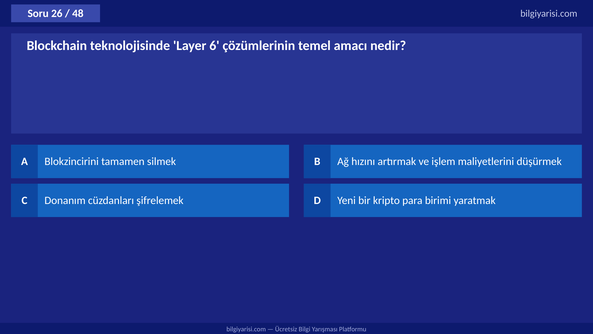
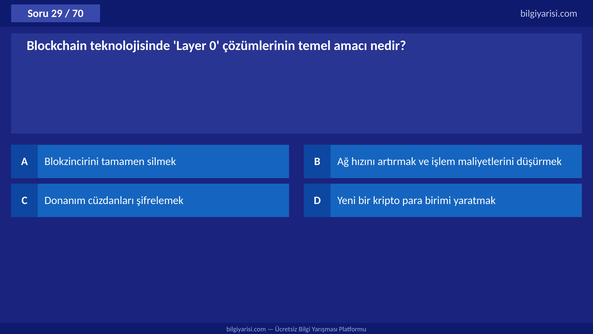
26: 26 -> 29 (57, 14)
48: 48 -> 70 (78, 14)
6: 6 -> 0 (214, 46)
